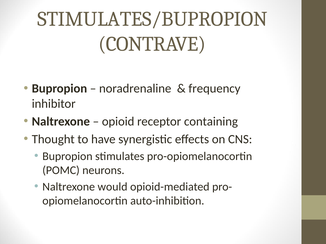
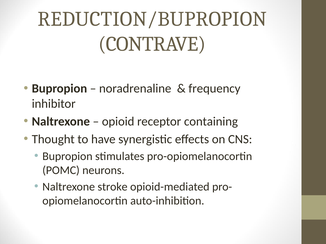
STIMULATES/BUPROPION: STIMULATES/BUPROPION -> REDUCTION/BUPROPION (152, 19)
would: would -> stroke (113, 187)
